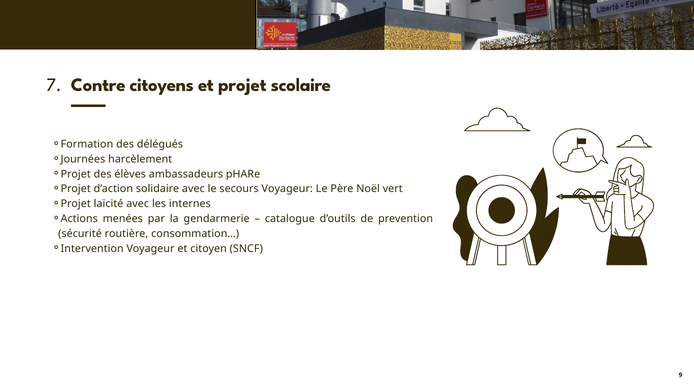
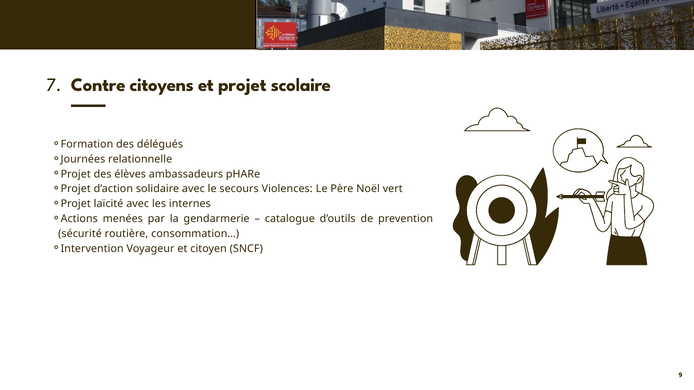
harcèlement: harcèlement -> relationnelle (140, 159)
secours Voyageur: Voyageur -> Violences (287, 189)
